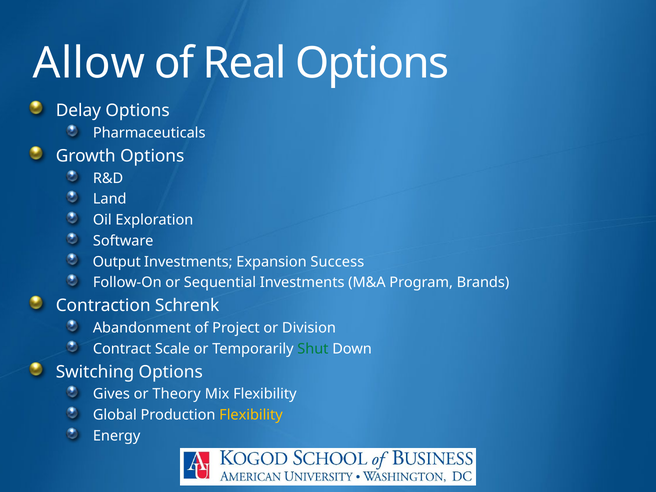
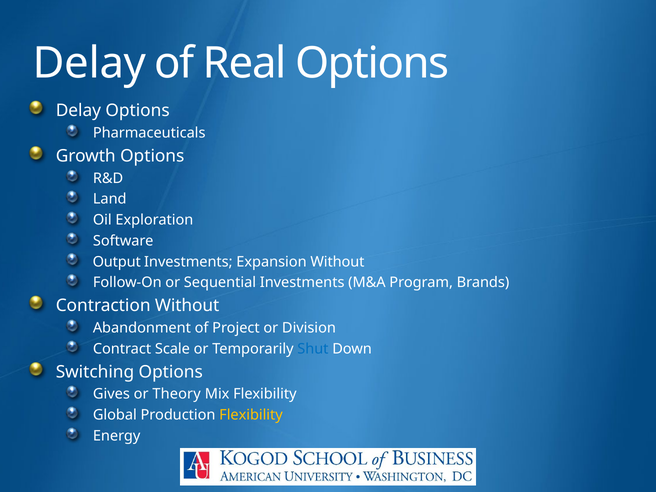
Allow: Allow -> Delay (89, 64)
Expansion Success: Success -> Without (337, 262)
Contraction Schrenk: Schrenk -> Without (187, 306)
Shut colour: green -> blue (313, 349)
